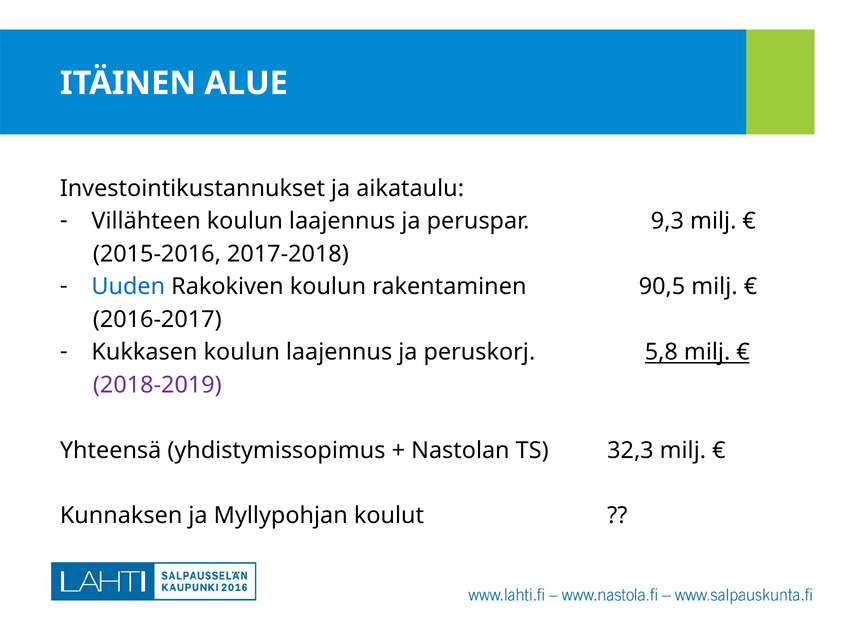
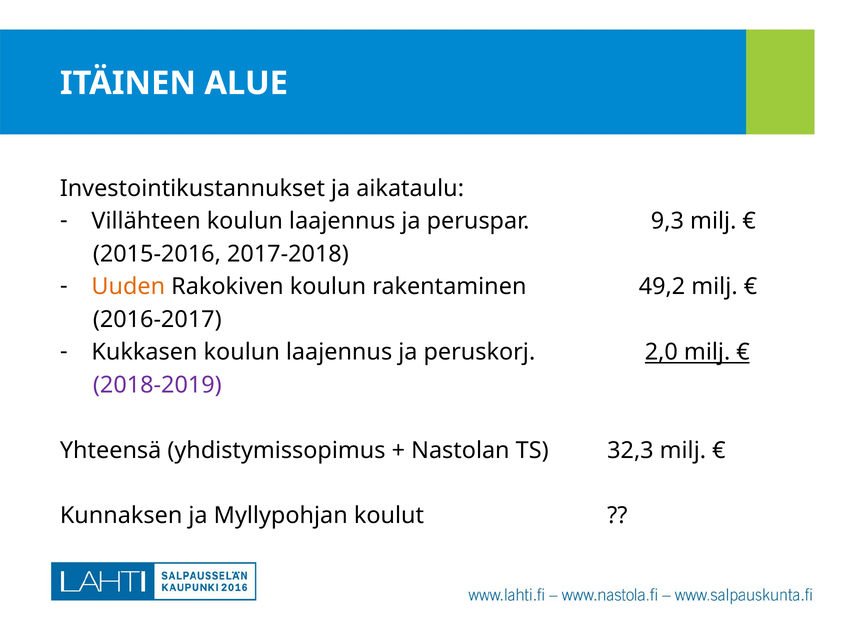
Uuden colour: blue -> orange (128, 287)
90,5: 90,5 -> 49,2 (662, 287)
5,8: 5,8 -> 2,0 (661, 352)
